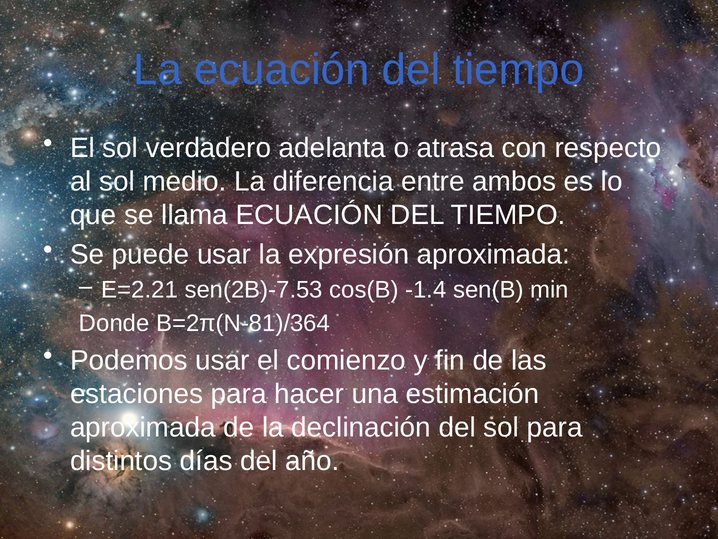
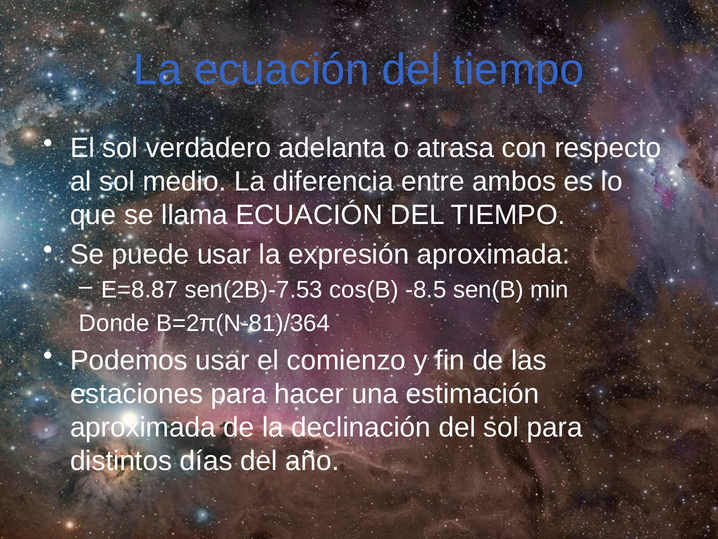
E=2.21: E=2.21 -> E=8.87 (140, 290)
-1.4: -1.4 -> -8.5 (426, 290)
